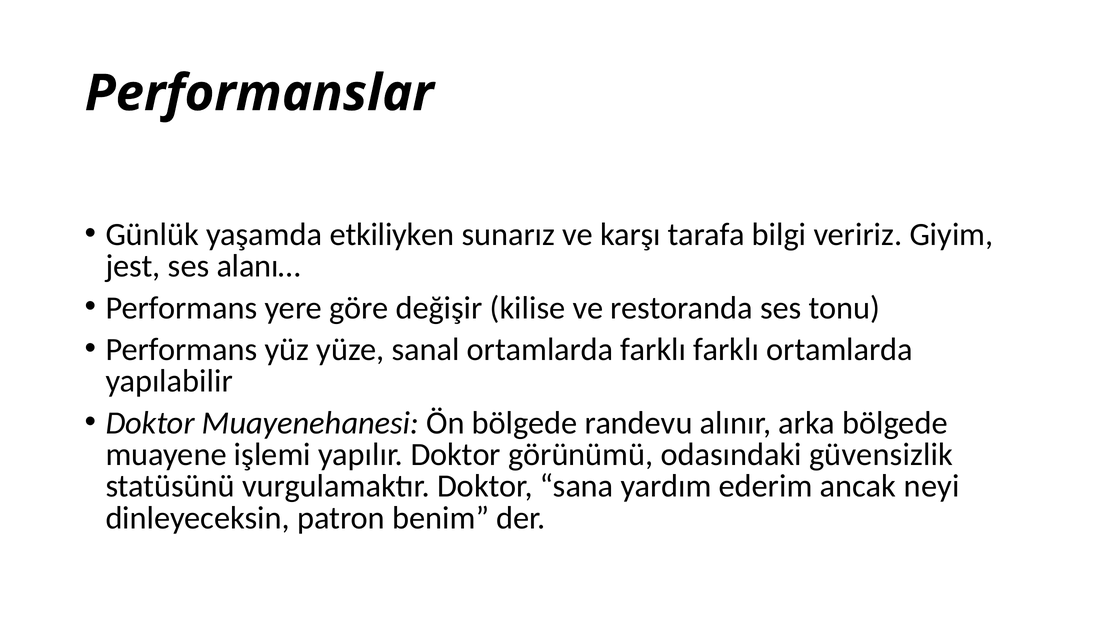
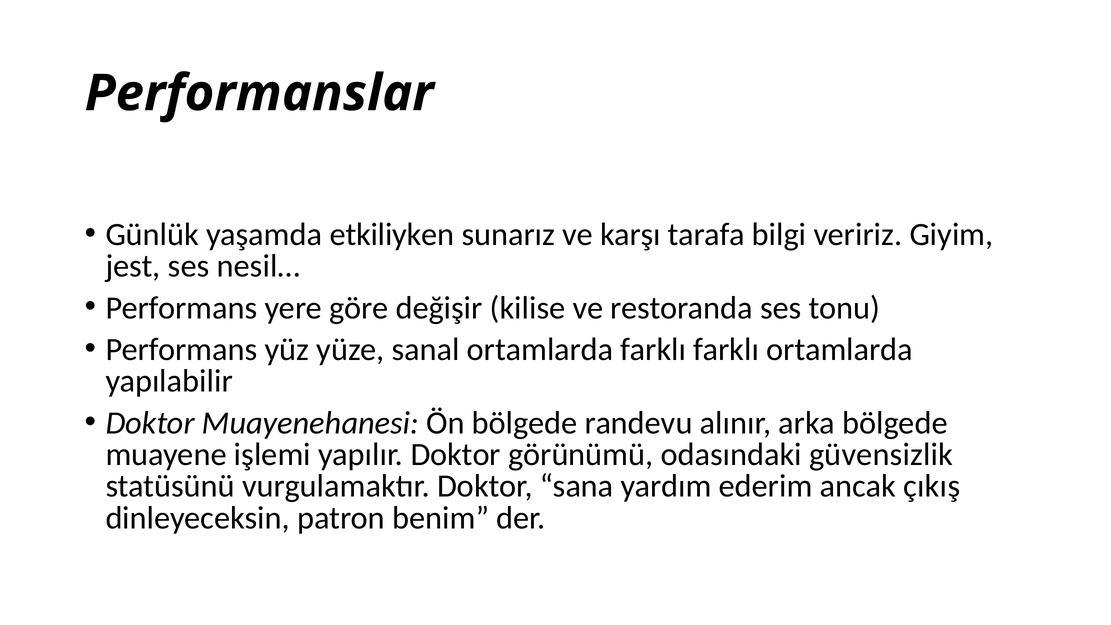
alanı…: alanı… -> nesil… (258, 266)
neyi: neyi -> çıkış (932, 486)
